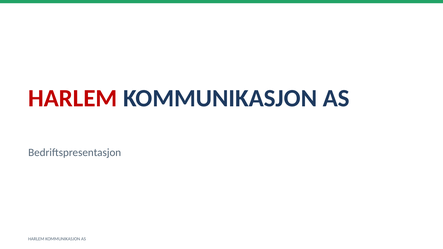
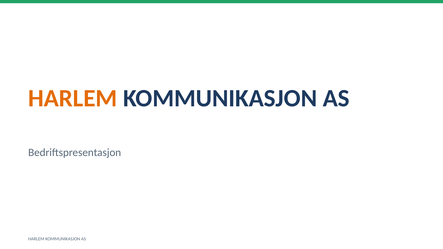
HARLEM colour: red -> orange (73, 98)
